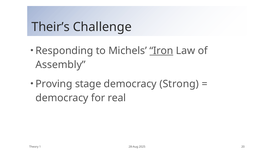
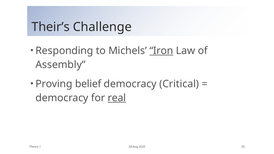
stage: stage -> belief (88, 84)
Strong: Strong -> Critical (179, 84)
real underline: none -> present (117, 98)
